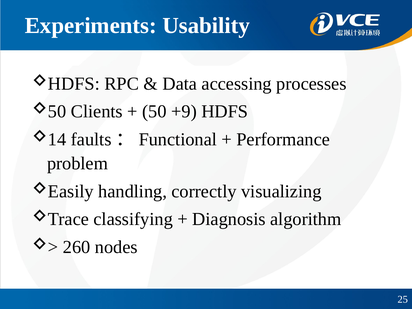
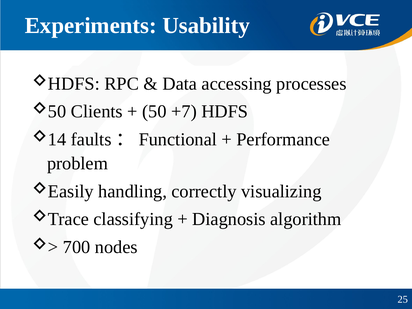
+9: +9 -> +7 (184, 112)
260: 260 -> 700 (77, 247)
